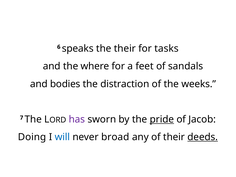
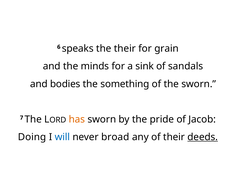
tasks: tasks -> grain (167, 49)
where: where -> minds (95, 66)
feet: feet -> sink (145, 66)
distraction: distraction -> something (125, 84)
the weeks: weeks -> sworn (199, 84)
has colour: purple -> orange (77, 119)
pride underline: present -> none (162, 119)
